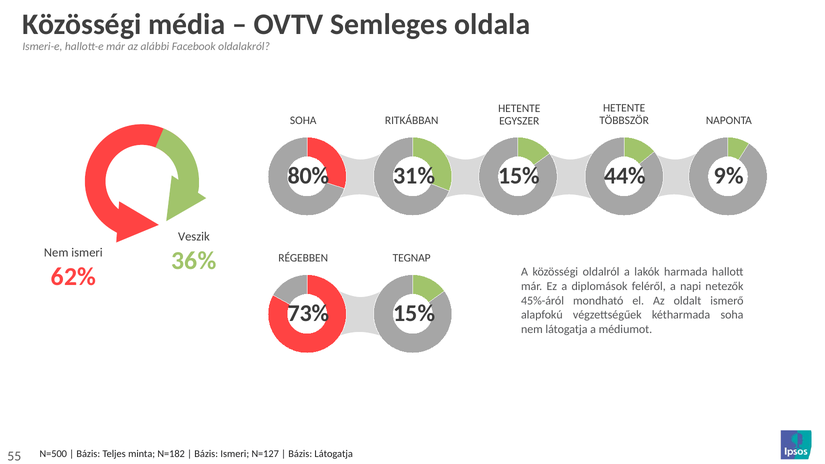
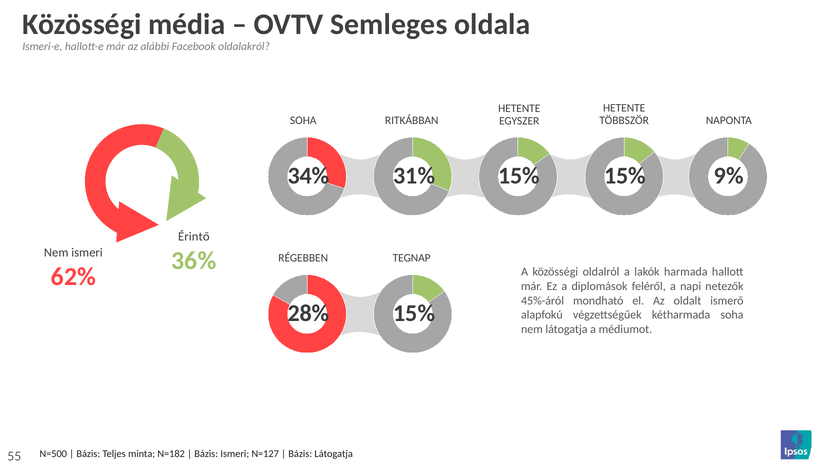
80%: 80% -> 34% (308, 176)
15% 44%: 44% -> 15% (625, 176)
Veszik: Veszik -> Érintő (194, 237)
73%: 73% -> 28% (308, 314)
